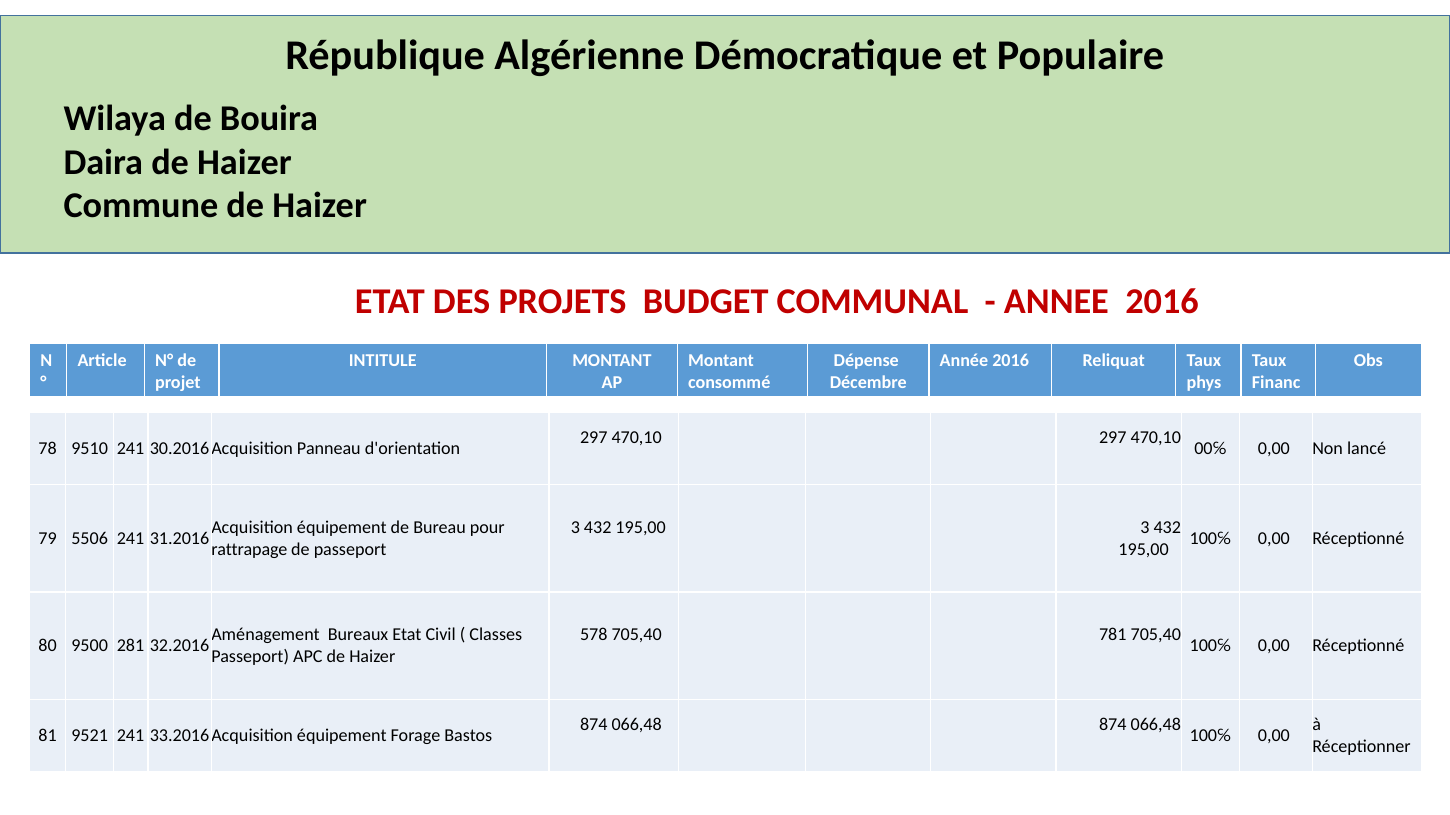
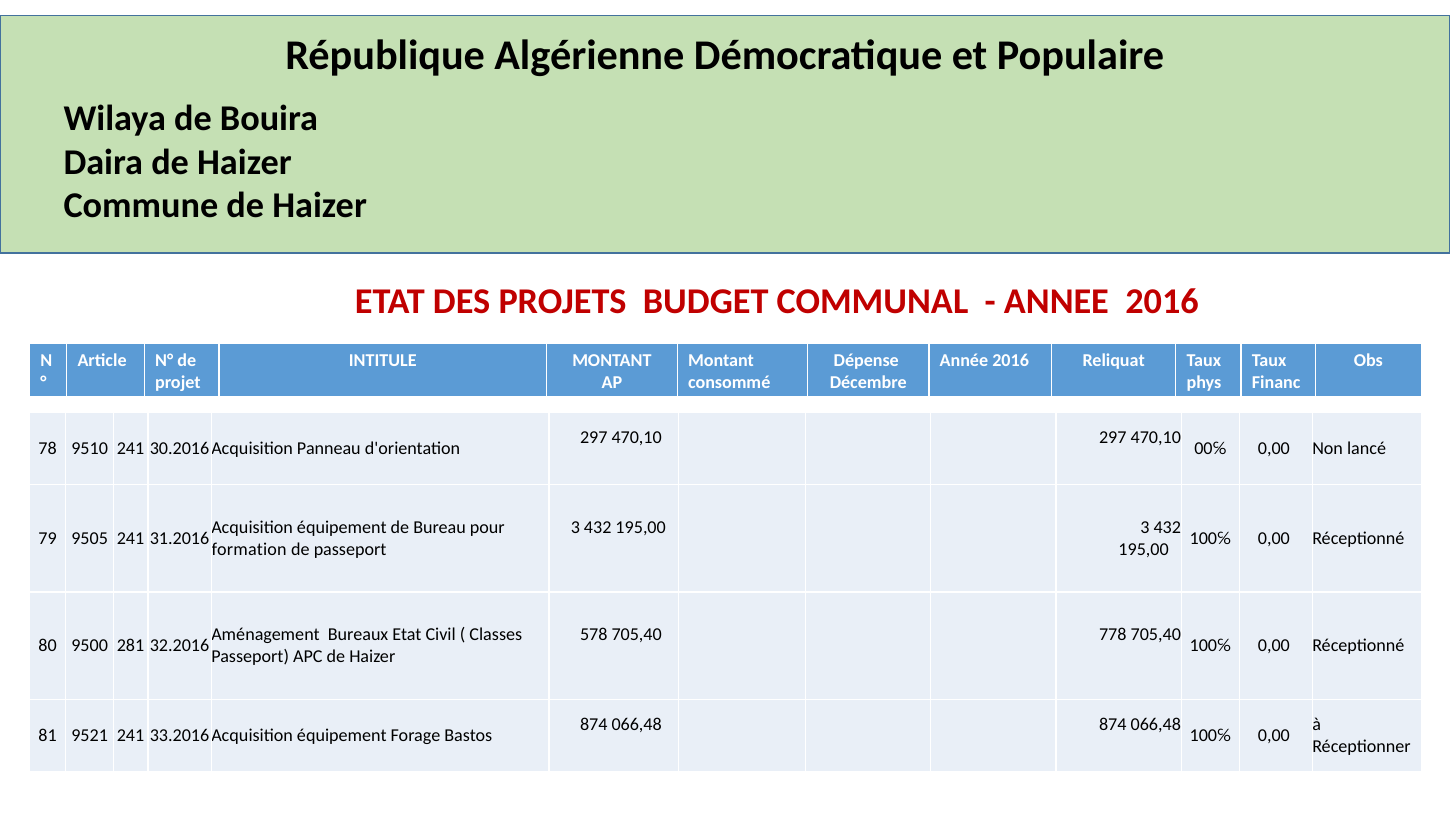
5506: 5506 -> 9505 (90, 539)
rattrapage: rattrapage -> formation (249, 550)
781: 781 -> 778 (1113, 635)
